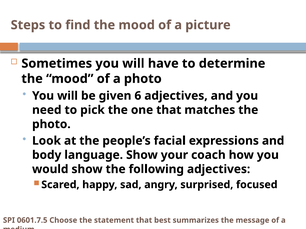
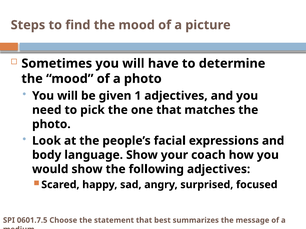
6: 6 -> 1 (138, 96)
